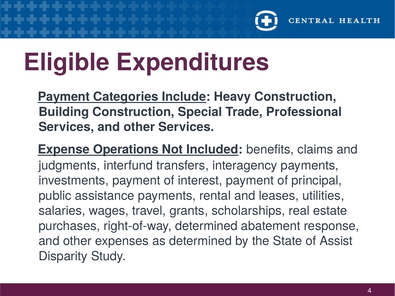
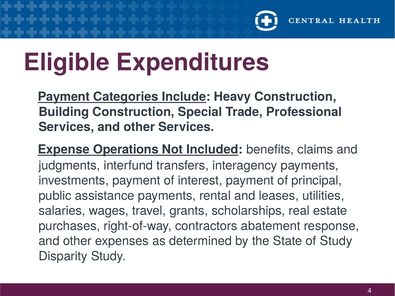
right-of-way determined: determined -> contractors (206, 226)
of Assist: Assist -> Study (336, 241)
